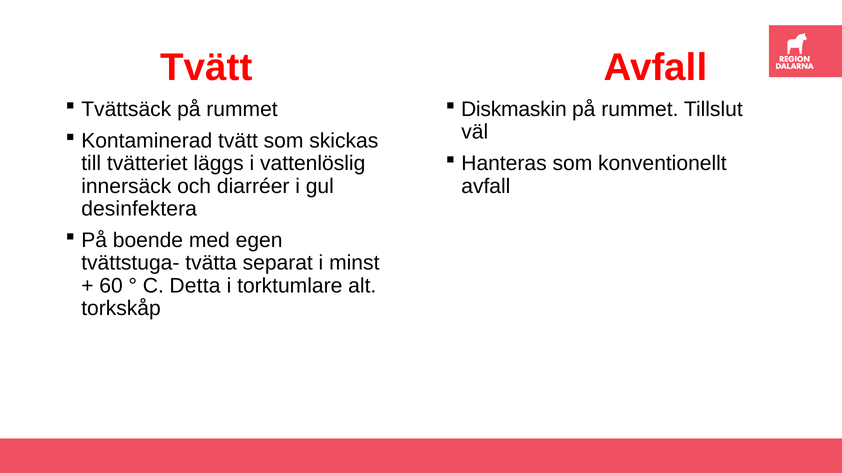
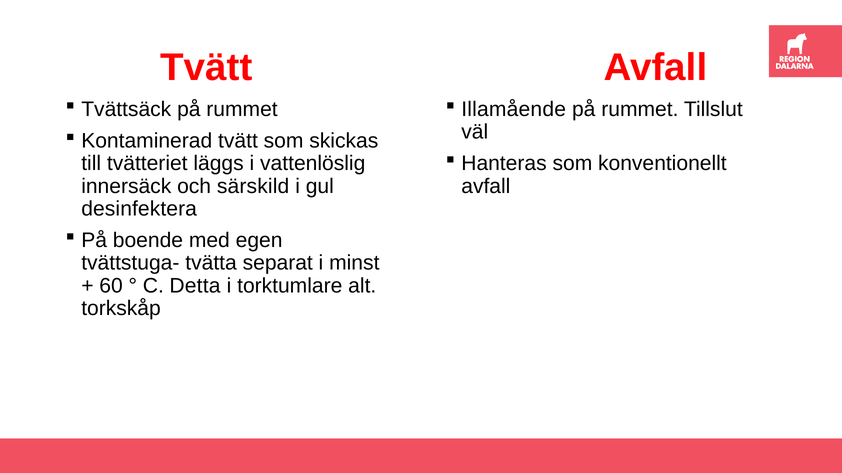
Diskmaskin: Diskmaskin -> Illamående (514, 109)
diarréer: diarréer -> särskild (253, 186)
